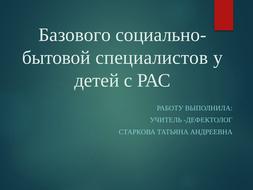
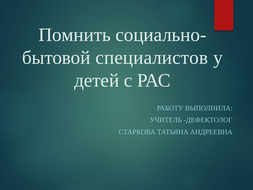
Базового: Базового -> Помнить (75, 35)
